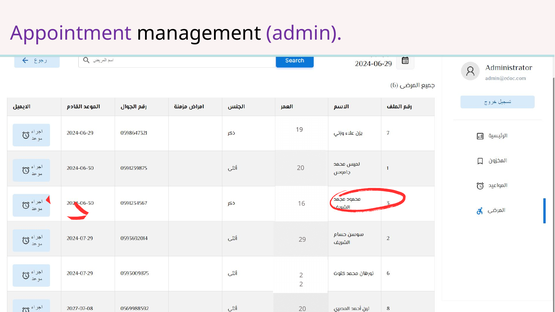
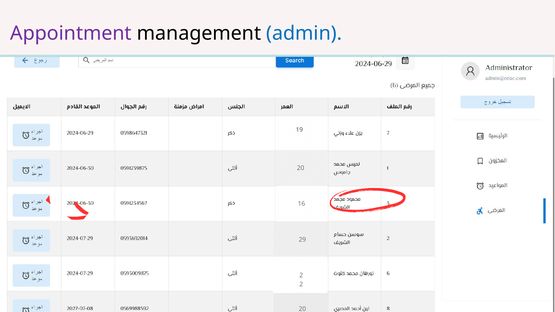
admin colour: purple -> blue (304, 33)
